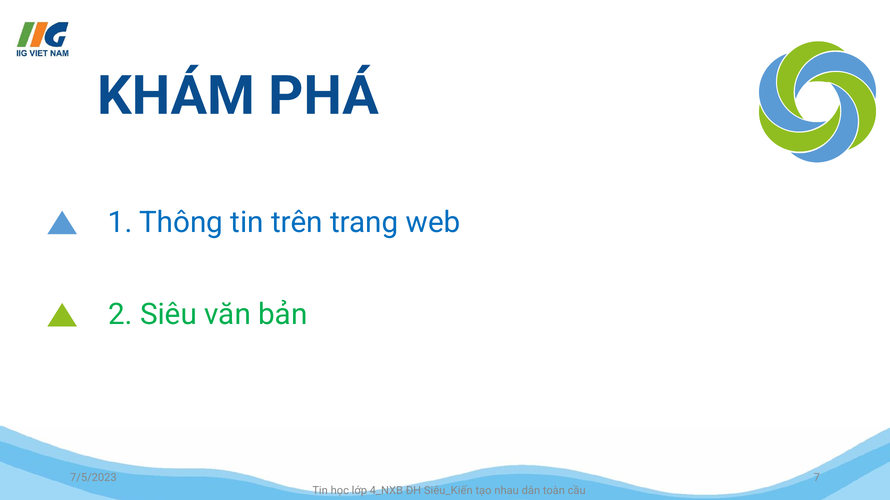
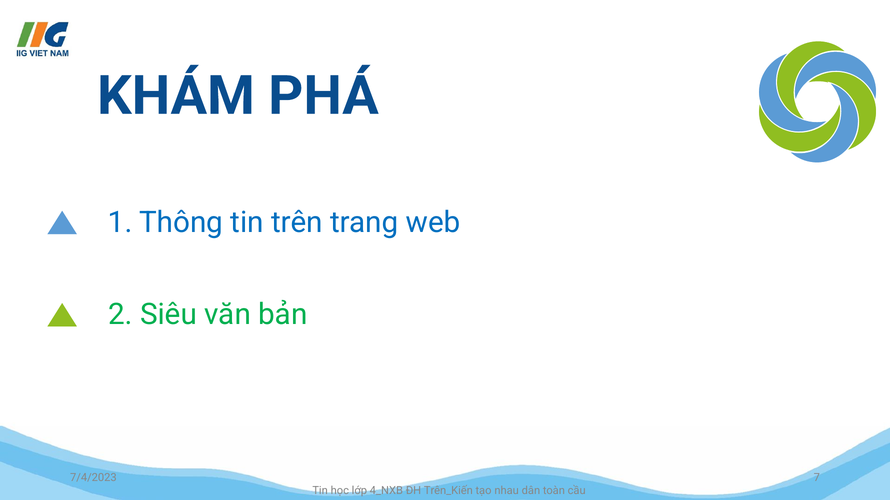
7/5/2023: 7/5/2023 -> 7/4/2023 (93, 478)
Siêu_Kiến: Siêu_Kiến -> Trên_Kiến (448, 491)
